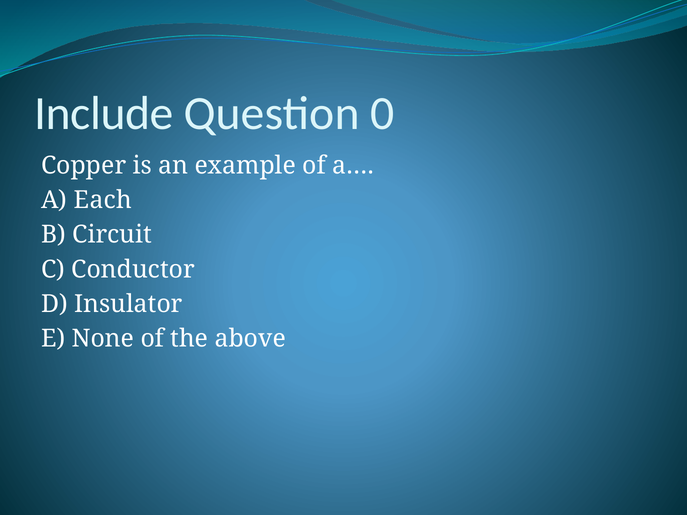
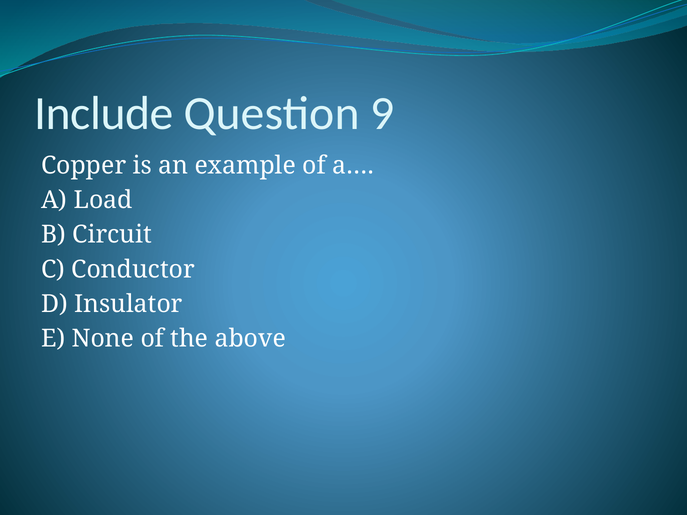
0: 0 -> 9 (382, 113)
Each: Each -> Load (103, 200)
